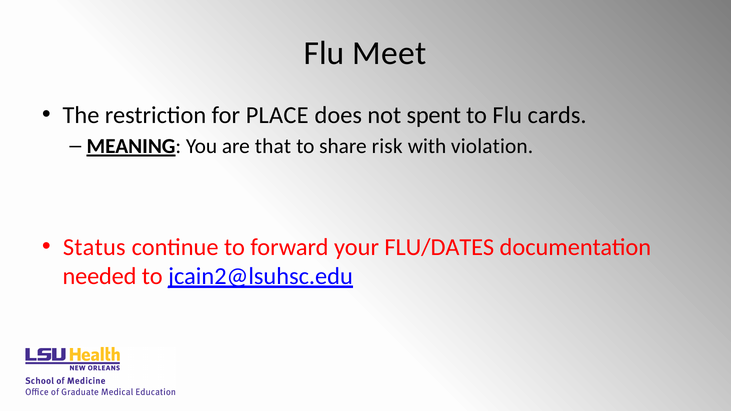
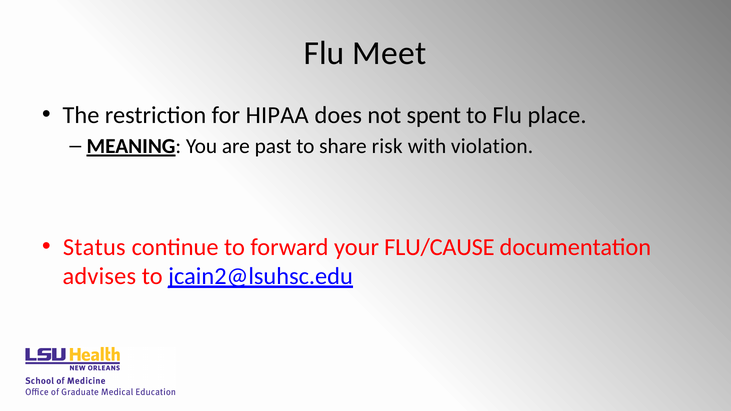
PLACE: PLACE -> HIPAA (277, 115)
cards: cards -> place (557, 115)
that: that -> past (273, 146)
FLU/DATES: FLU/DATES -> FLU/CAUSE (439, 247)
needed: needed -> advises (99, 277)
